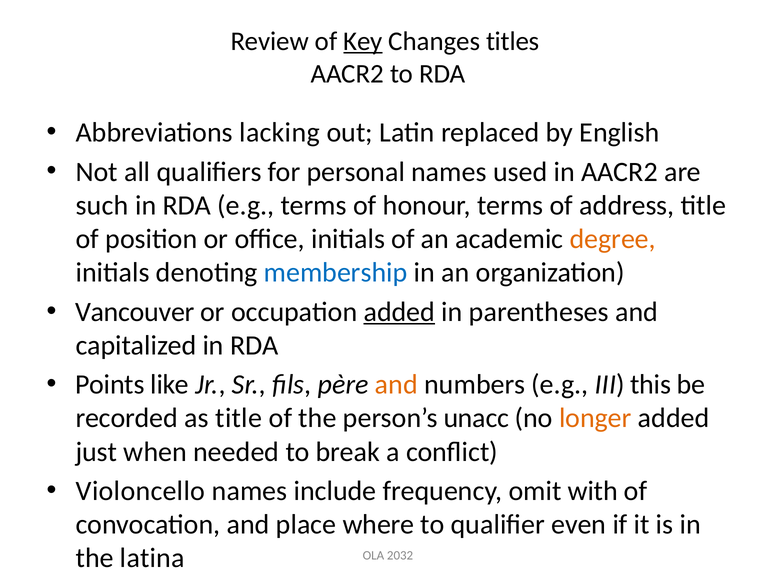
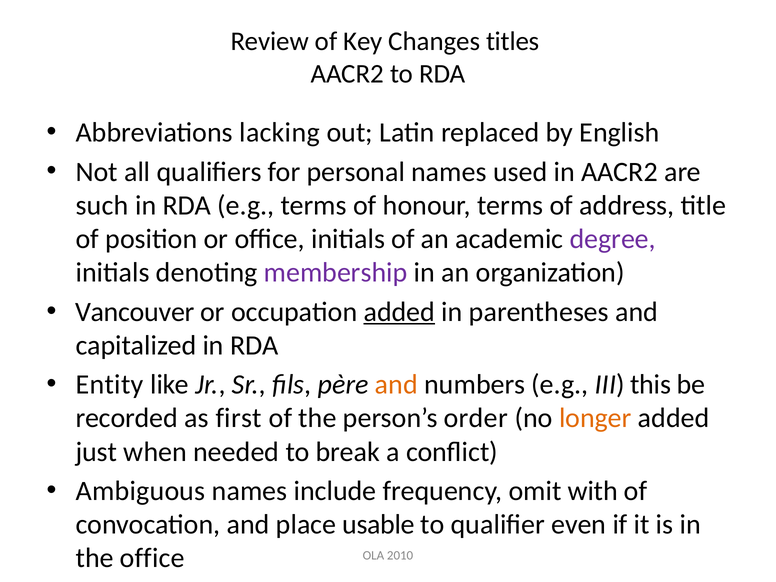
Key underline: present -> none (363, 41)
degree colour: orange -> purple (613, 239)
membership colour: blue -> purple (336, 273)
Points: Points -> Entity (110, 385)
as title: title -> first (239, 418)
unacc: unacc -> order (476, 418)
Violoncello: Violoncello -> Ambiguous (141, 491)
where: where -> usable (379, 525)
the latina: latina -> office (152, 558)
2032: 2032 -> 2010 (400, 556)
